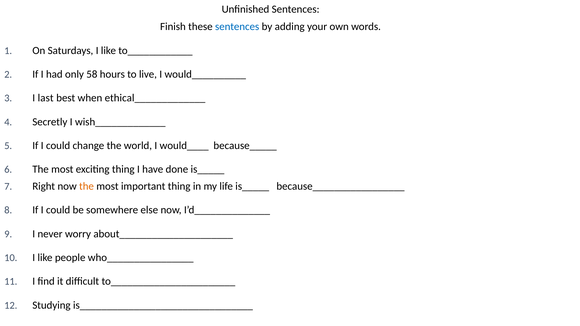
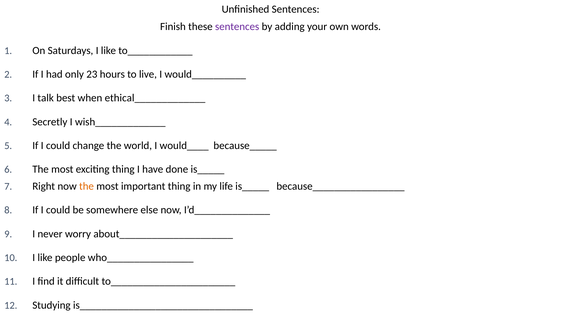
sentences colour: blue -> purple (237, 27)
58: 58 -> 23 (92, 74)
last: last -> talk (46, 98)
